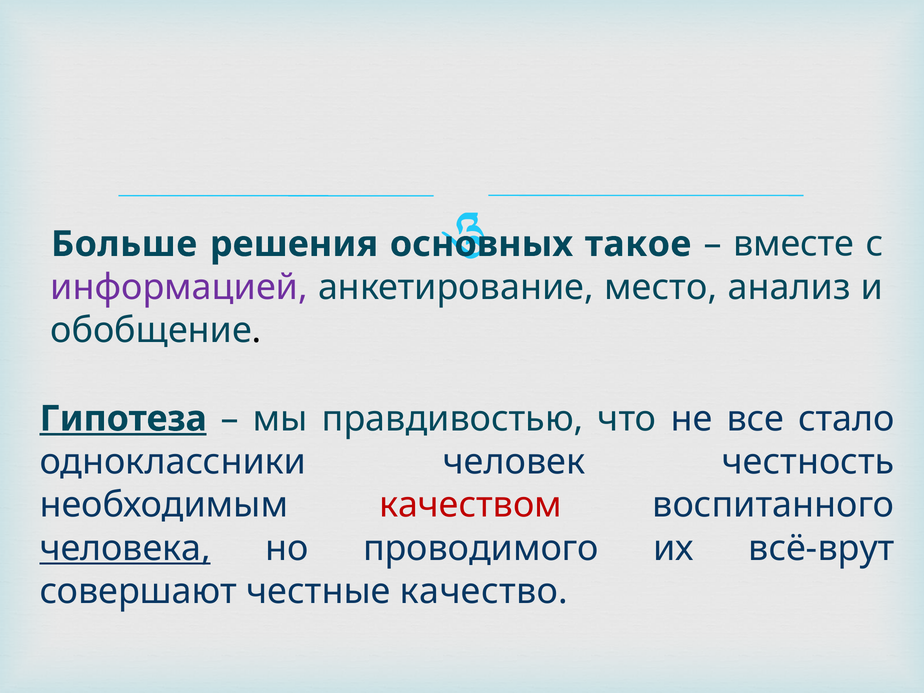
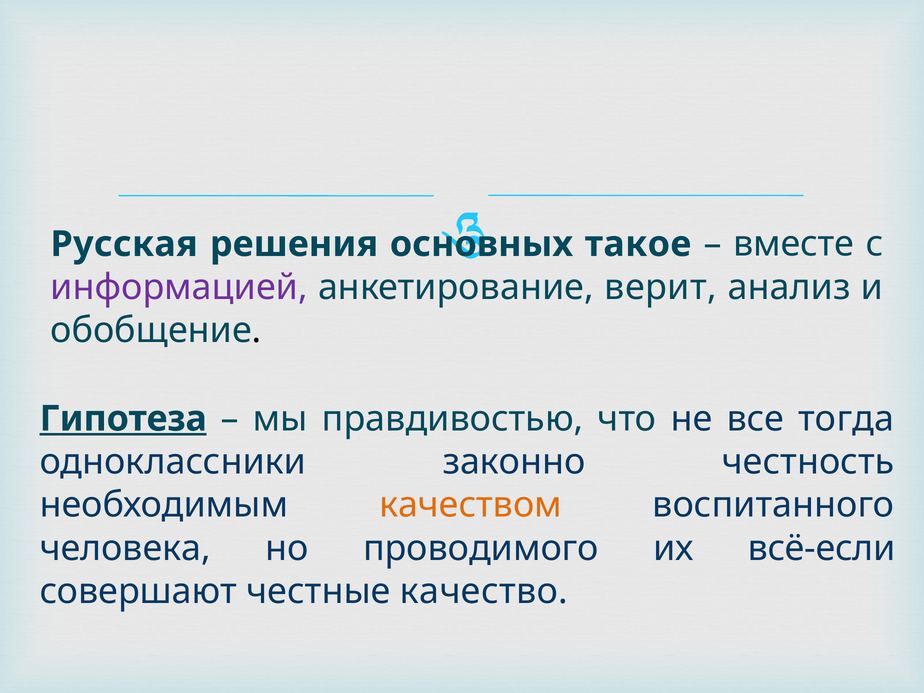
Больше: Больше -> Русская (124, 244)
место: место -> верит (661, 287)
стало: стало -> тогда (846, 419)
человек: человек -> законно (514, 462)
качеством colour: red -> orange (470, 505)
человека underline: present -> none (125, 548)
всё-врут: всё-врут -> всё-если (822, 548)
